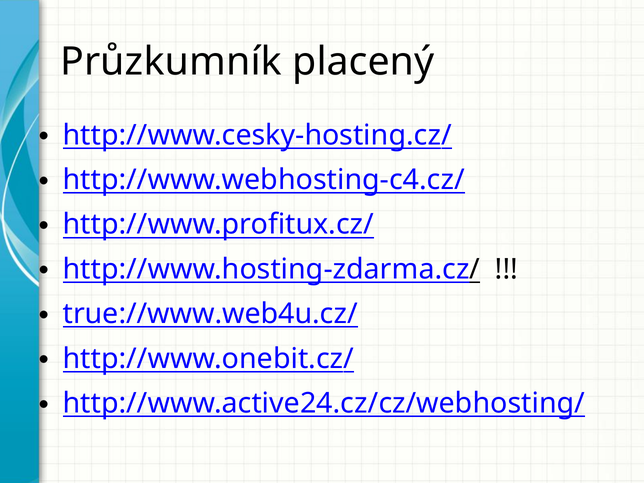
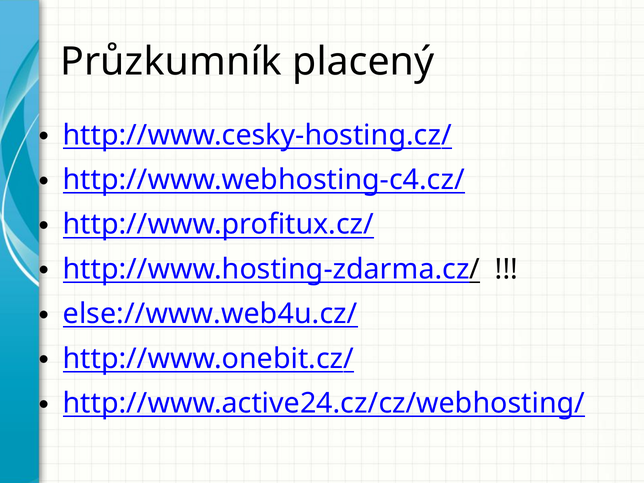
true://www.web4u.cz/: true://www.web4u.cz/ -> else://www.web4u.cz/ (210, 314)
